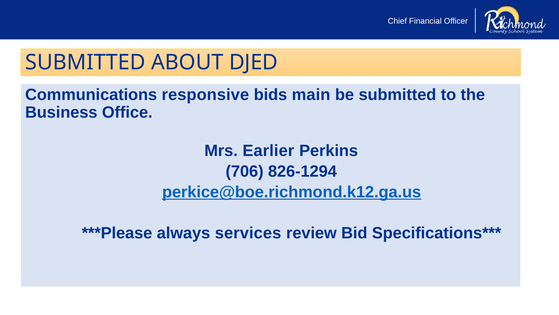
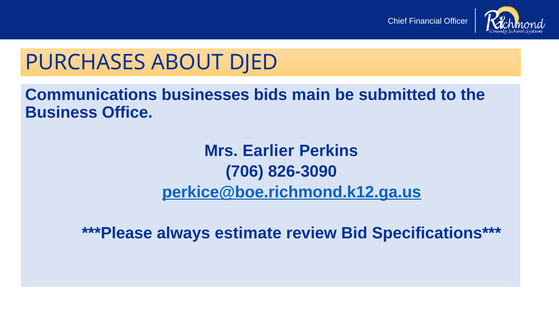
SUBMITTED: SUBMITTED -> PURCHASES (85, 62)
responsive: responsive -> businesses (205, 95)
826-1294: 826-1294 -> 826-3090 (302, 171)
services: services -> estimate (248, 233)
